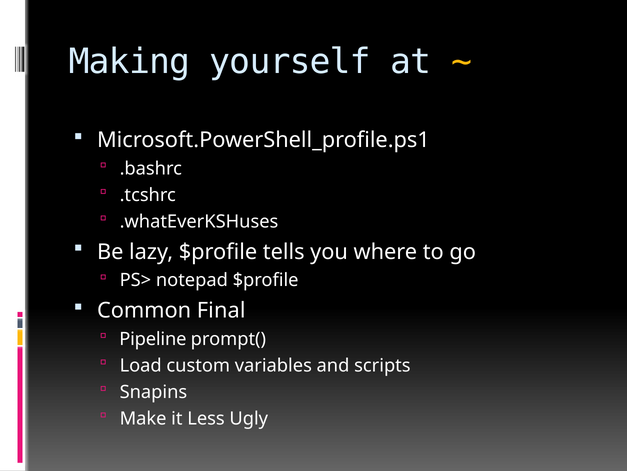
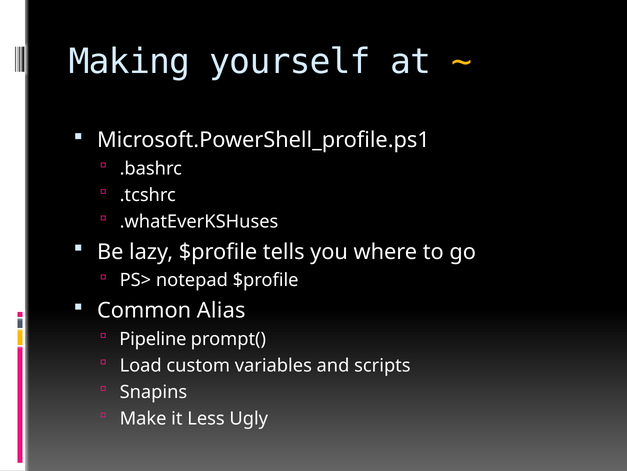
Final: Final -> Alias (221, 310)
